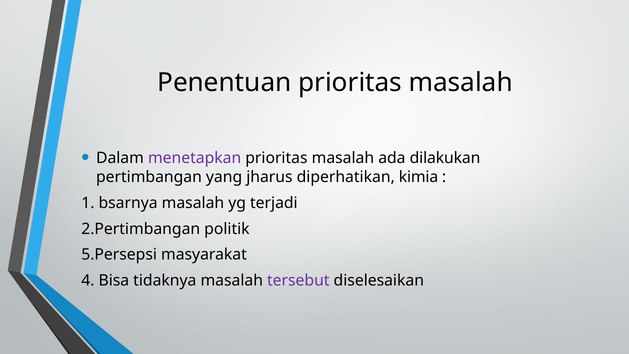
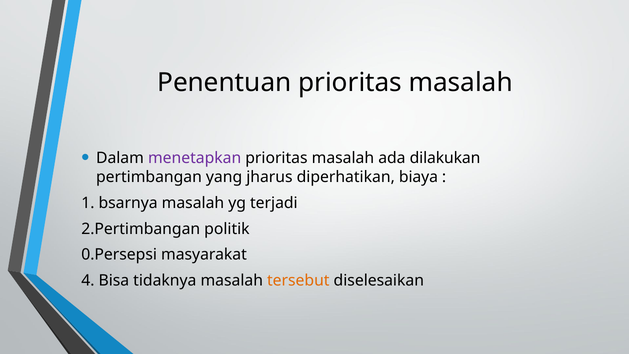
kimia: kimia -> biaya (418, 177)
5.Persepsi: 5.Persepsi -> 0.Persepsi (119, 255)
tersebut colour: purple -> orange (298, 281)
